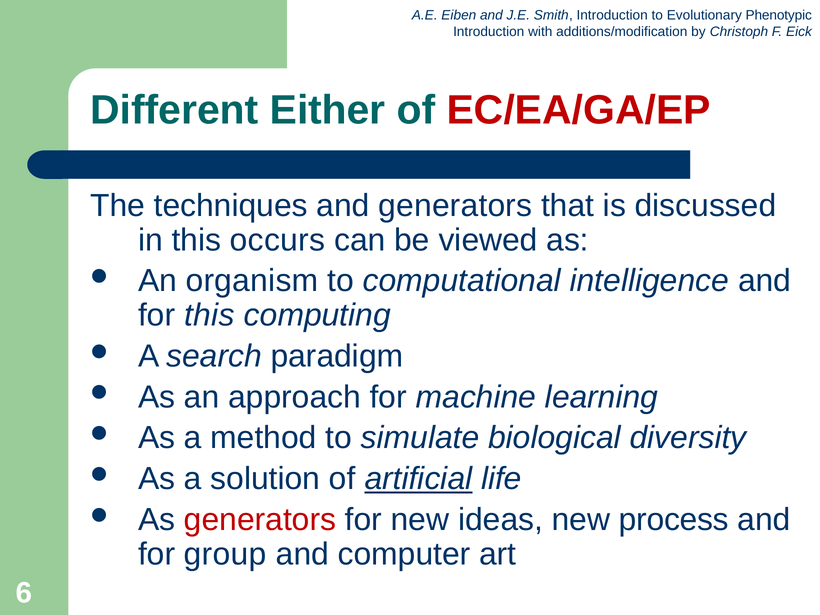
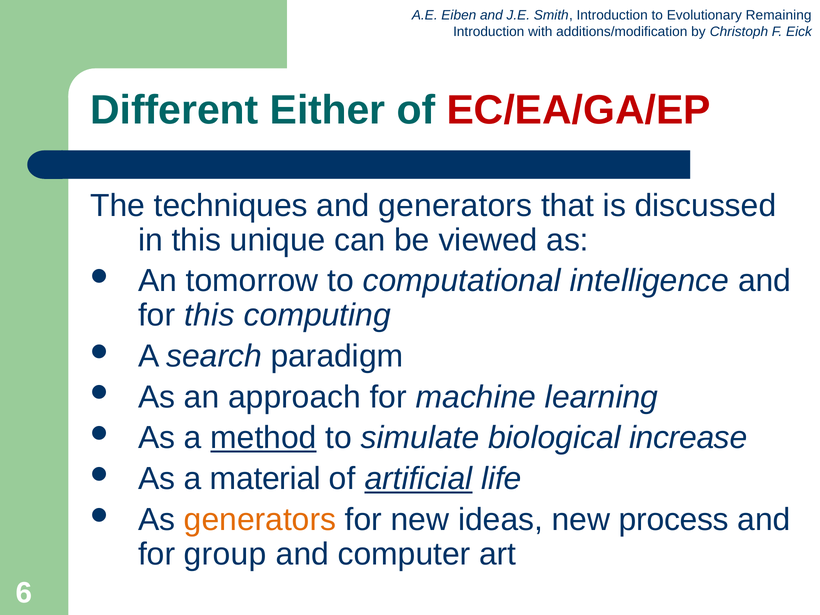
Phenotypic: Phenotypic -> Remaining (779, 15)
occurs: occurs -> unique (278, 240)
organism: organism -> tomorrow (252, 281)
method underline: none -> present (264, 438)
diversity: diversity -> increase (688, 438)
solution: solution -> material (265, 479)
generators colour: red -> orange (260, 520)
